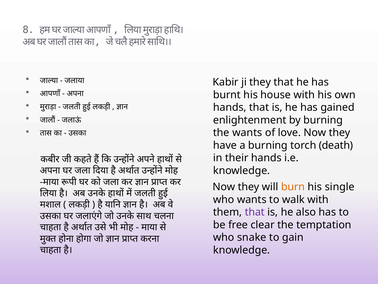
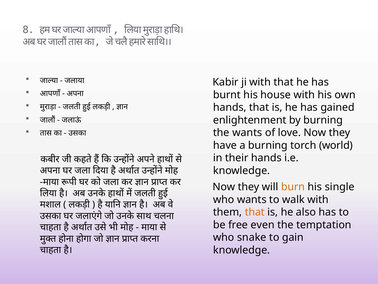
ji they: they -> with (260, 82)
death: death -> world (336, 145)
that colour: purple -> orange (255, 212)
clear: clear -> even (263, 224)
